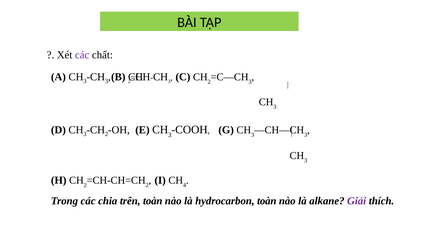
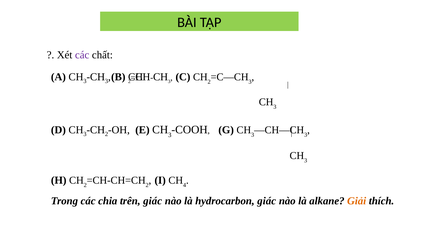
trên toàn: toàn -> giác (153, 200)
hydrocarbon toàn: toàn -> giác (267, 200)
Giải colour: purple -> orange (357, 200)
